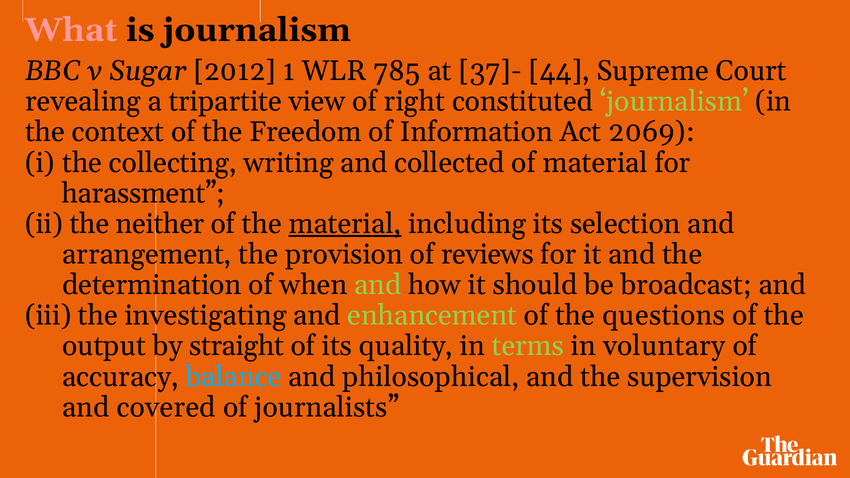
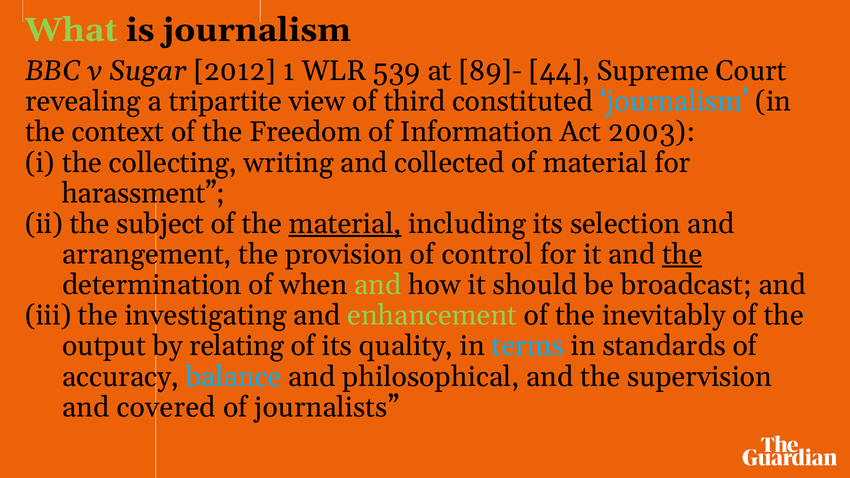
What colour: pink -> light green (71, 30)
785: 785 -> 539 (397, 71)
37]-: 37]- -> 89]- (490, 71)
right: right -> third (415, 102)
journalism colour: light green -> light blue (674, 102)
2069: 2069 -> 2003 (652, 132)
neither: neither -> subject (160, 224)
reviews: reviews -> control (487, 254)
the underline: none -> present (682, 254)
questions: questions -> inevitably (664, 316)
straight: straight -> relating (237, 346)
terms colour: light green -> light blue (528, 346)
voluntary: voluntary -> standards (664, 346)
